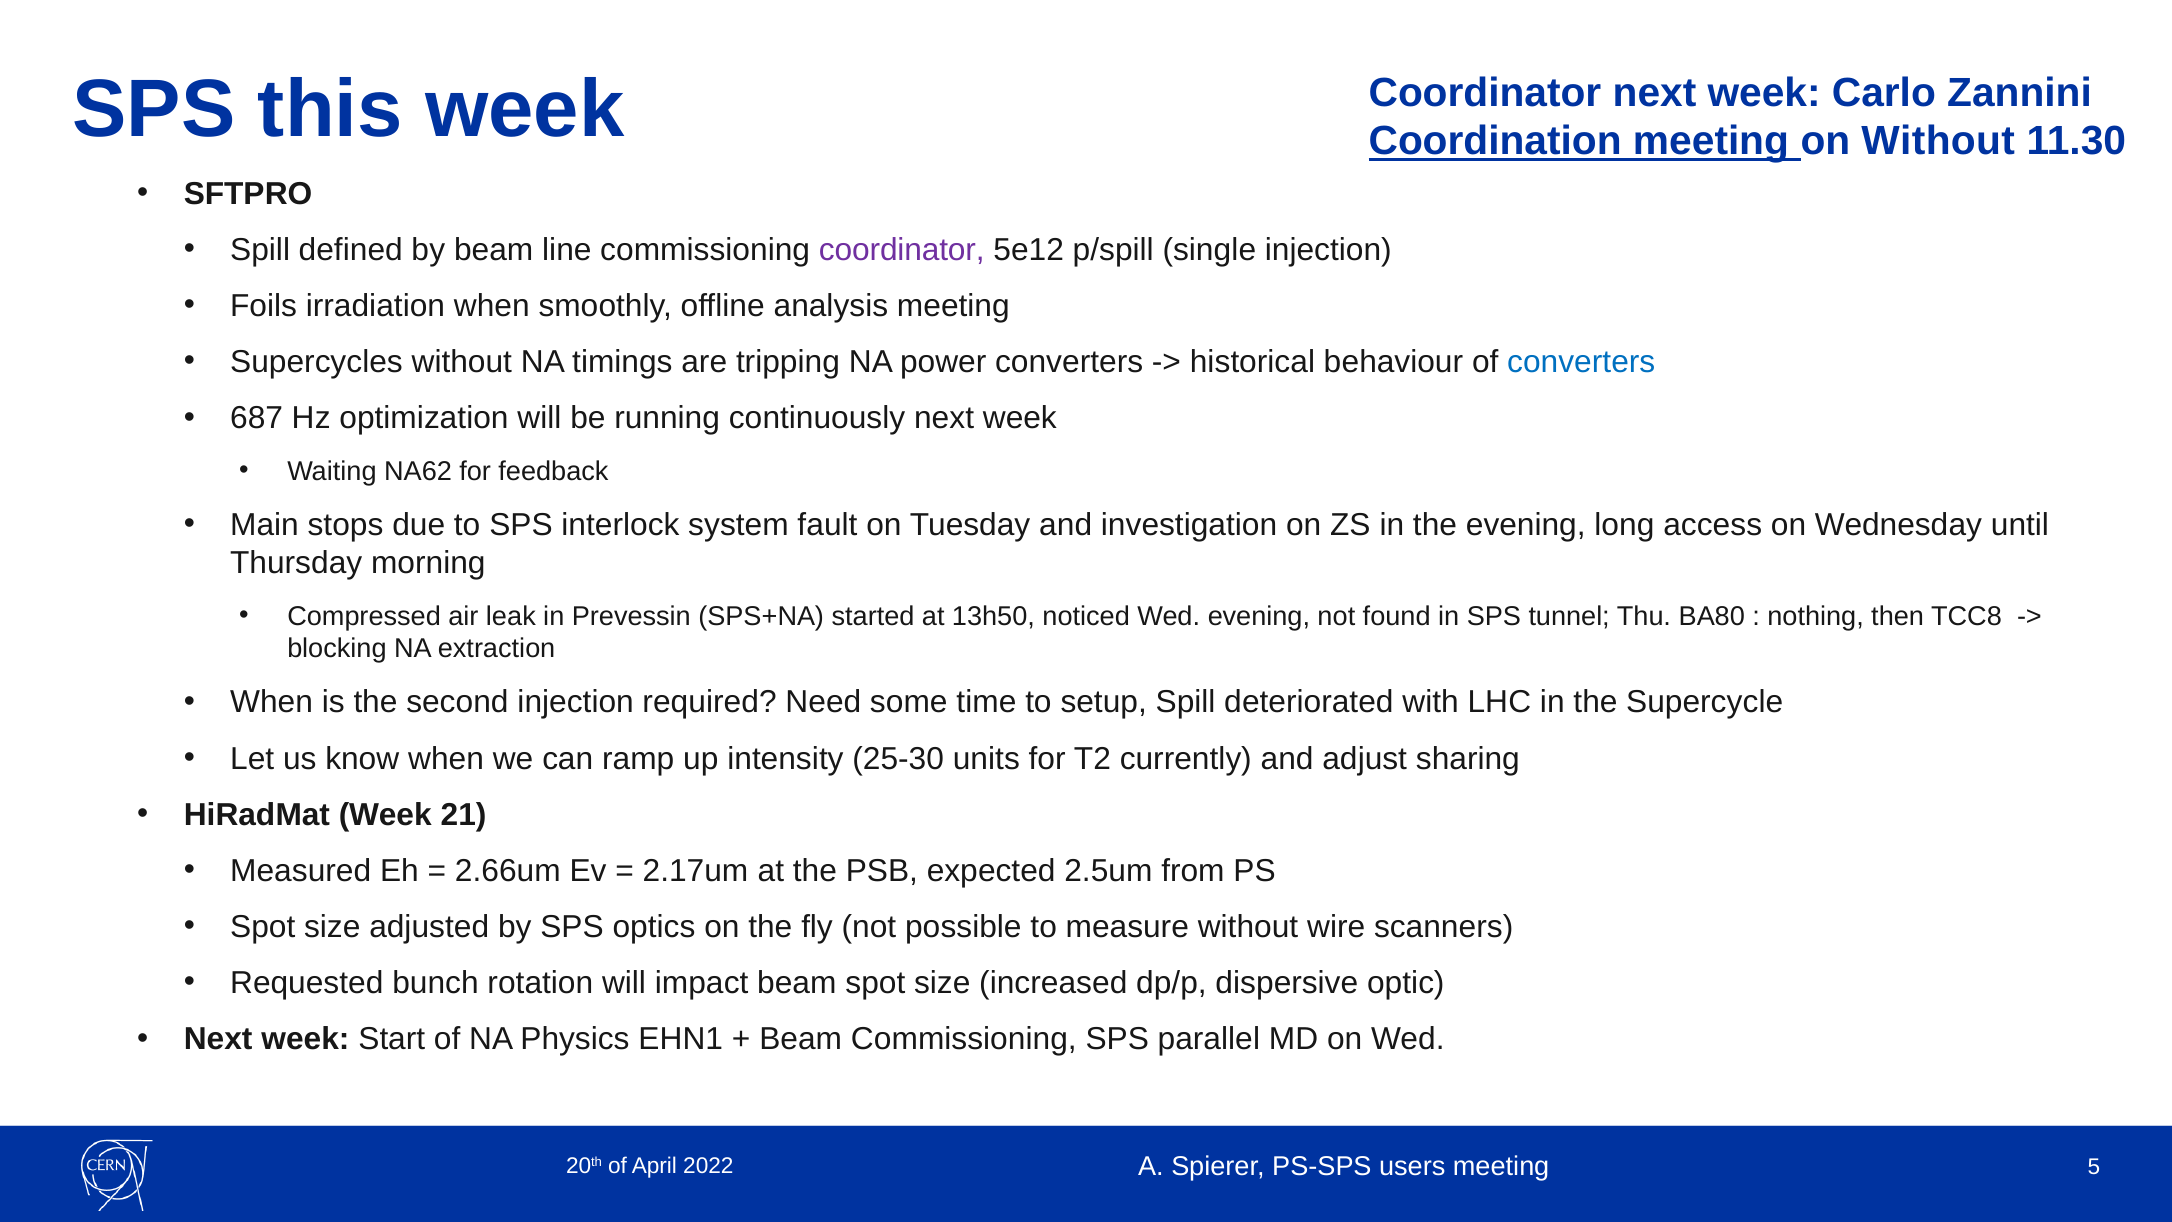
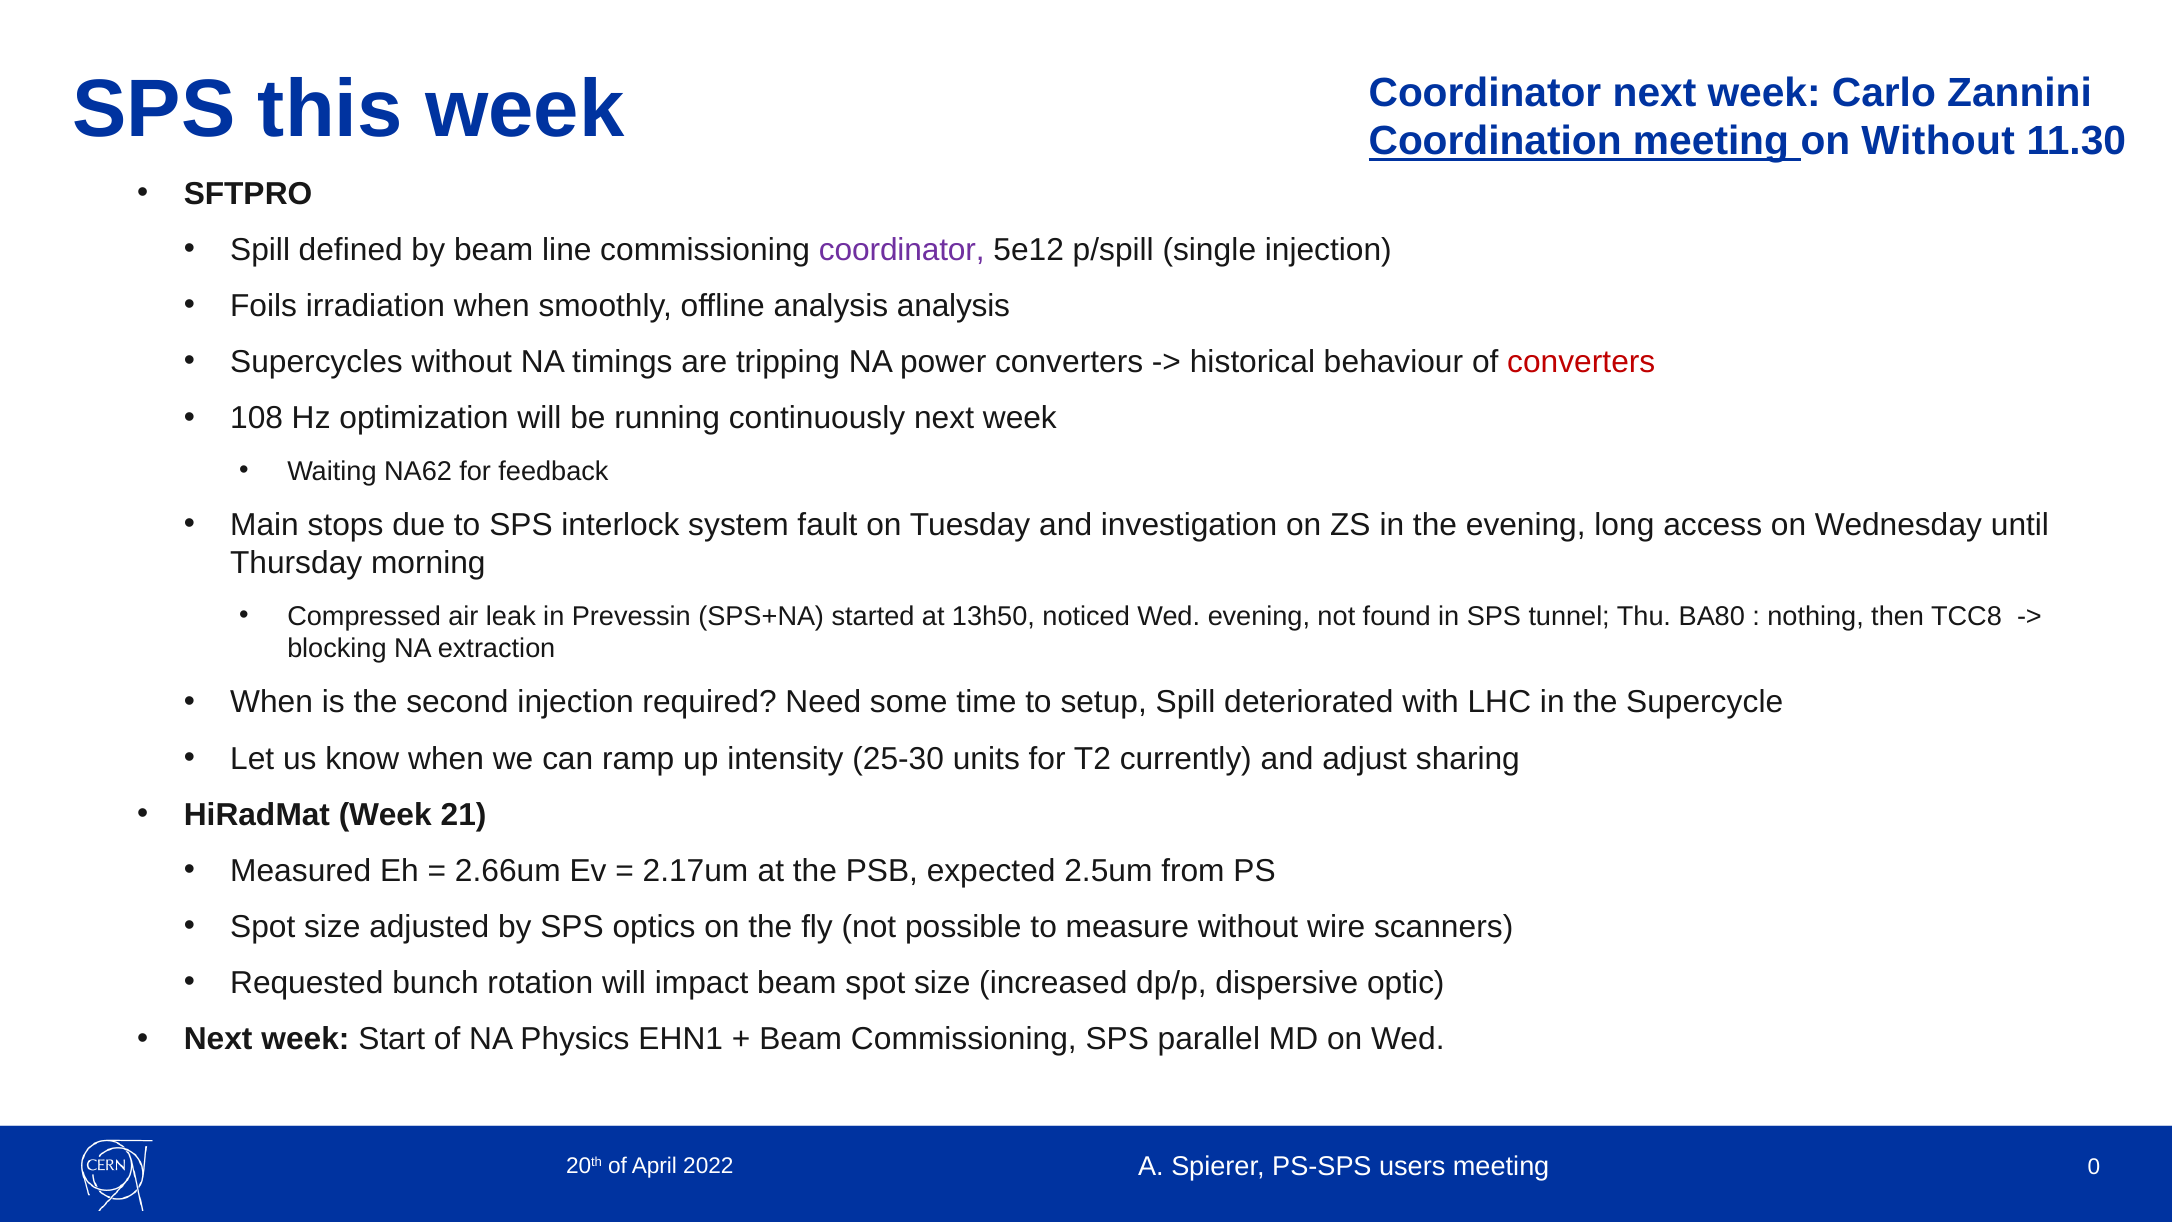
analysis meeting: meeting -> analysis (953, 306)
converters colour: blue -> red (1581, 362)
687: 687 -> 108 (257, 418)
5: 5 -> 0 (2094, 1166)
